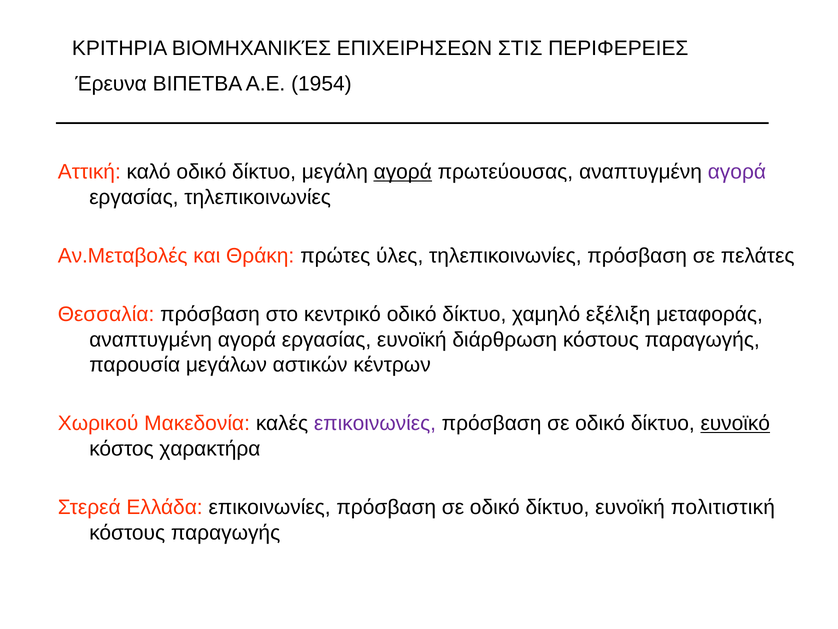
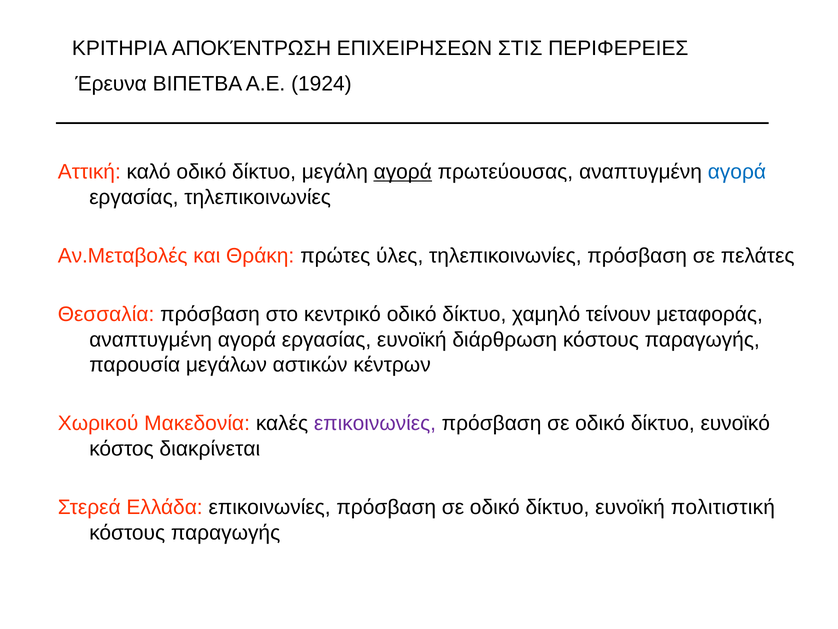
ΒΙΟΜΗΧΑΝΙΚΈΣ: ΒΙΟΜΗΧΑΝΙΚΈΣ -> ΑΠΟΚΈΝΤΡΩΣΗ (252, 48)
1954: 1954 -> 1924 (321, 84)
αγορά colour: purple -> blue (737, 172)
εξέλιξη: εξέλιξη -> τείνουν (618, 314)
ευνοϊκό underline: present -> none (735, 423)
χαρακτήρα: χαρακτήρα -> διακρίνεται (210, 448)
